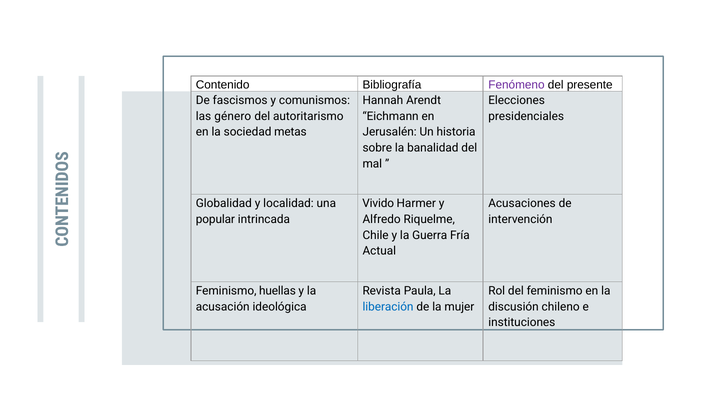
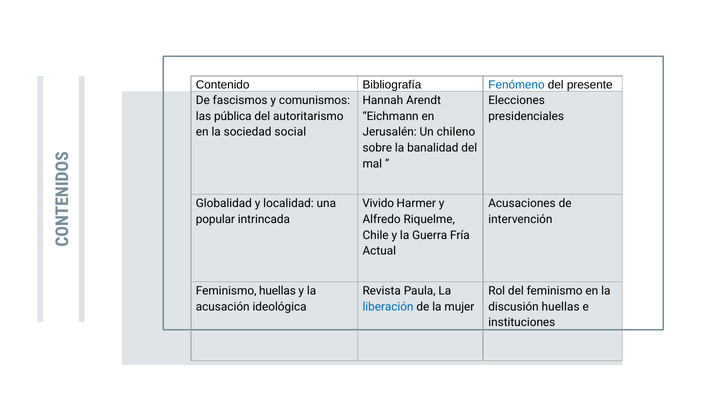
Fenómeno colour: purple -> blue (516, 85)
género: género -> pública (233, 116)
metas: metas -> social (290, 132)
historia: historia -> chileno (456, 132)
discusión chileno: chileno -> huellas (561, 307)
